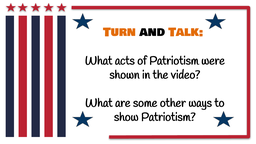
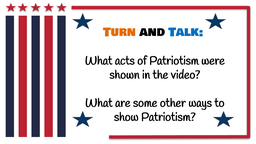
Talk colour: orange -> blue (186, 33)
